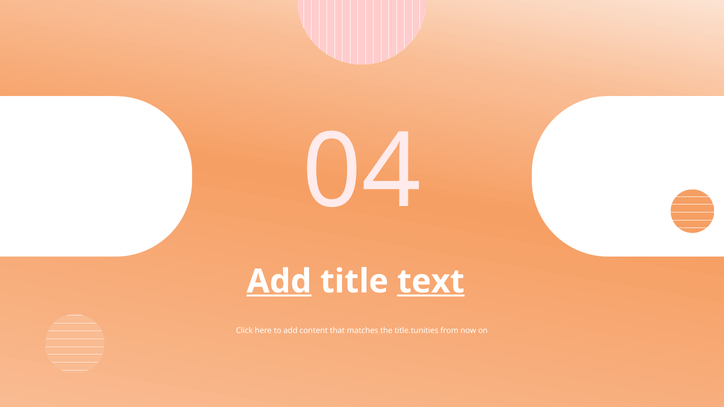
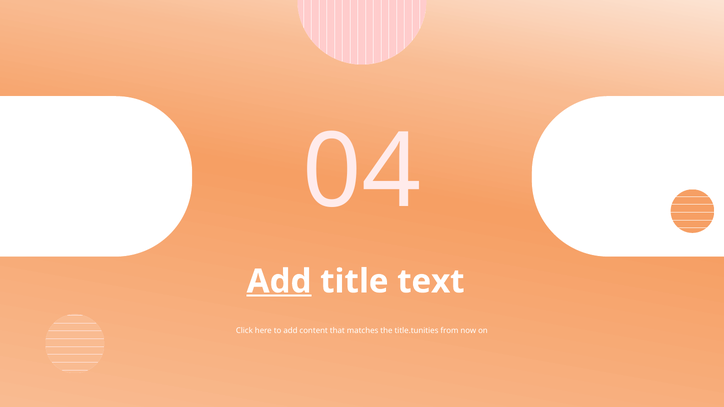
text underline: present -> none (431, 282)
